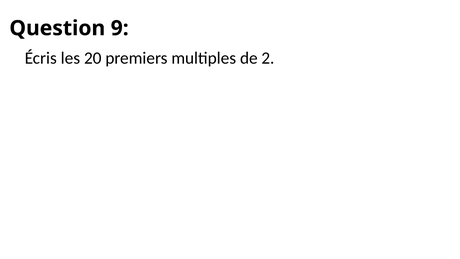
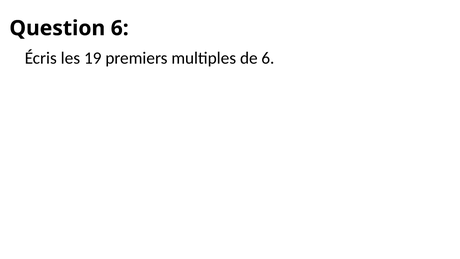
Question 9: 9 -> 6 (120, 28)
20: 20 -> 19 (93, 58)
de 2: 2 -> 6 (268, 58)
